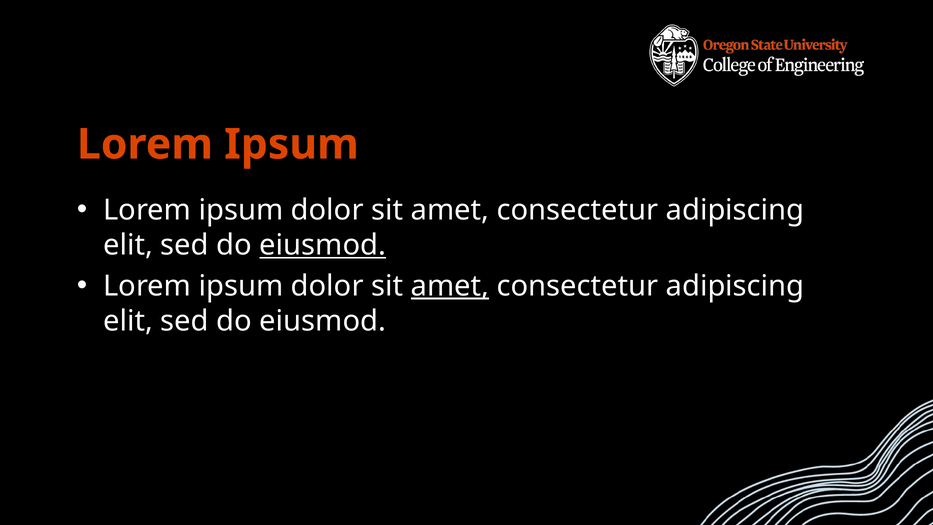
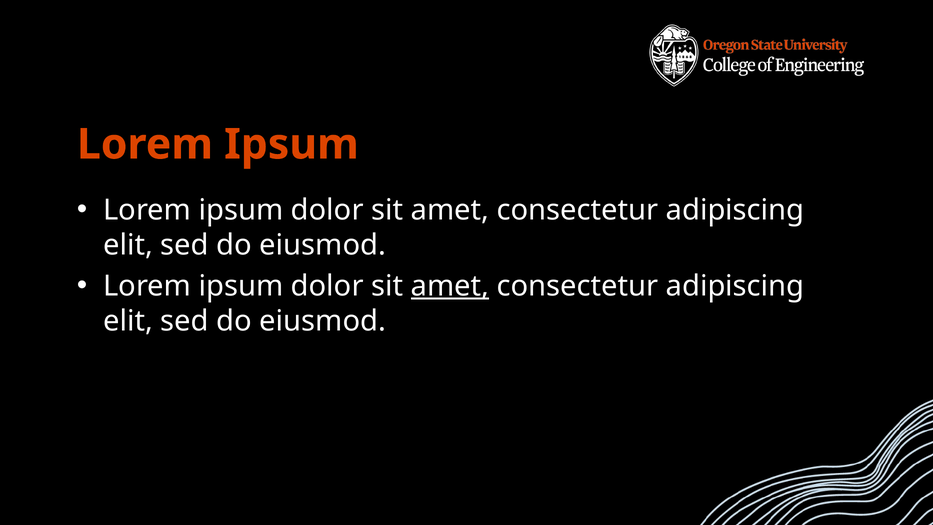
eiusmod underline: present -> none (323, 245)
